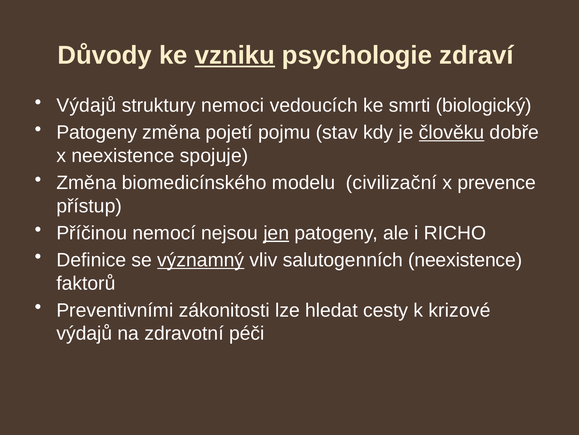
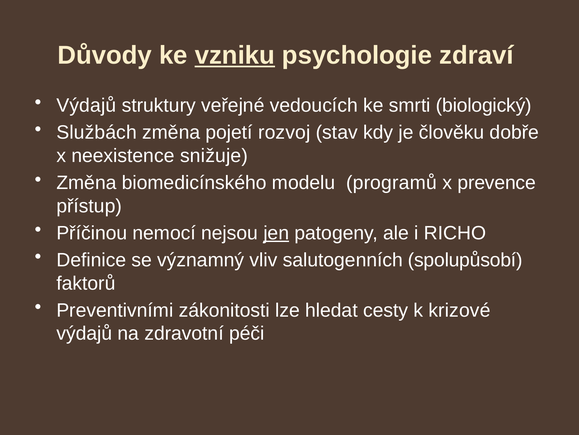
nemoci: nemoci -> veřejné (233, 105)
Patogeny: Patogeny -> Službách (97, 132)
pojmu: pojmu -> rozvoj (284, 132)
člověku underline: present -> none (452, 132)
spojuje: spojuje -> snižuje (214, 155)
civilizační: civilizační -> programů (391, 182)
významný underline: present -> none (201, 260)
salutogenních neexistence: neexistence -> spolupůsobí (465, 260)
